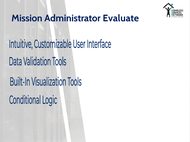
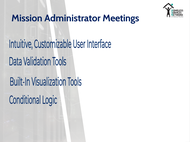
Evaluate: Evaluate -> Meetings (121, 18)
